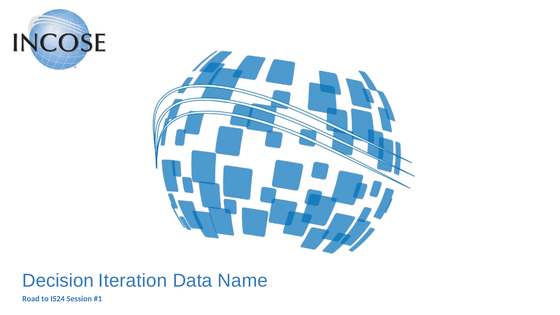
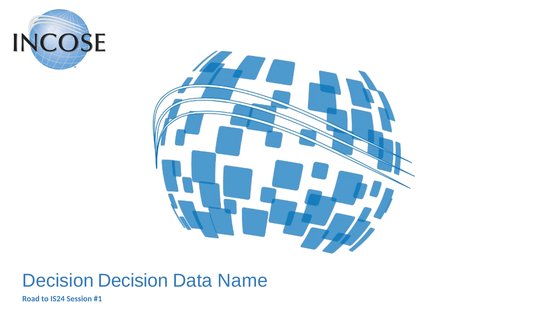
Decision Iteration: Iteration -> Decision (133, 281)
